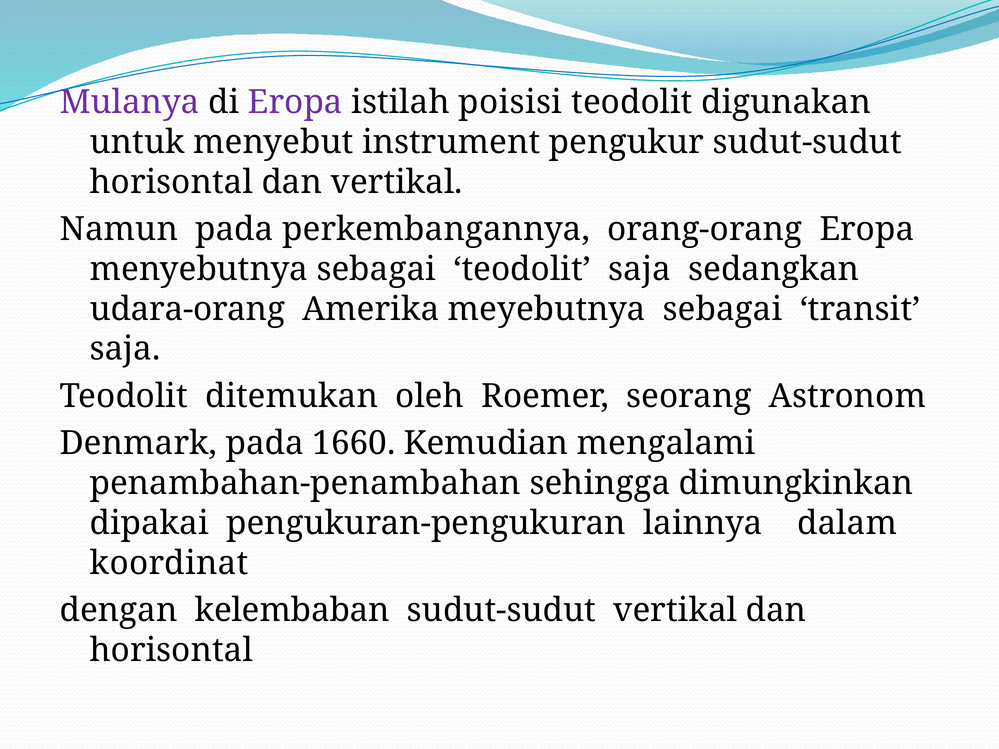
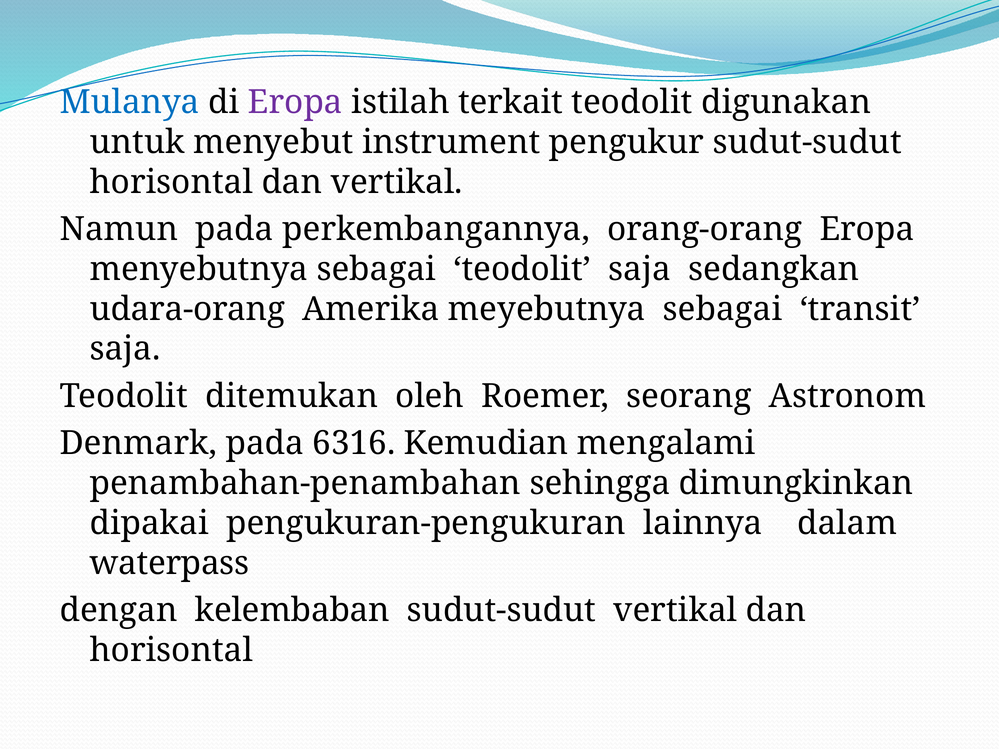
Mulanya colour: purple -> blue (130, 102)
poisisi: poisisi -> terkait (511, 102)
1660: 1660 -> 6316 (354, 443)
koordinat: koordinat -> waterpass (169, 563)
